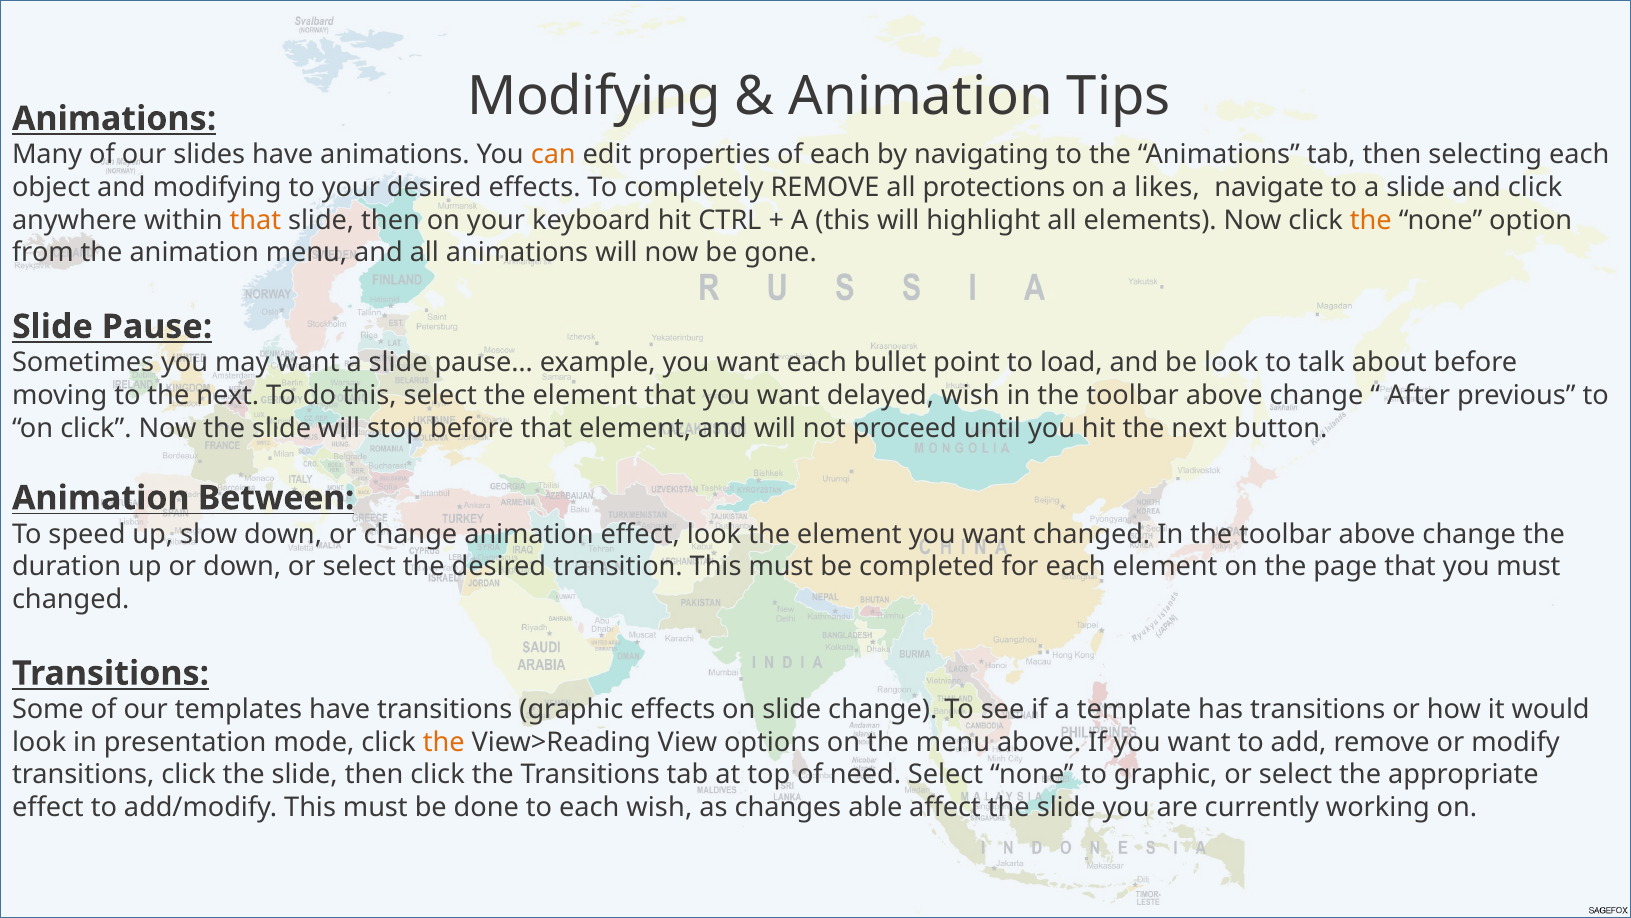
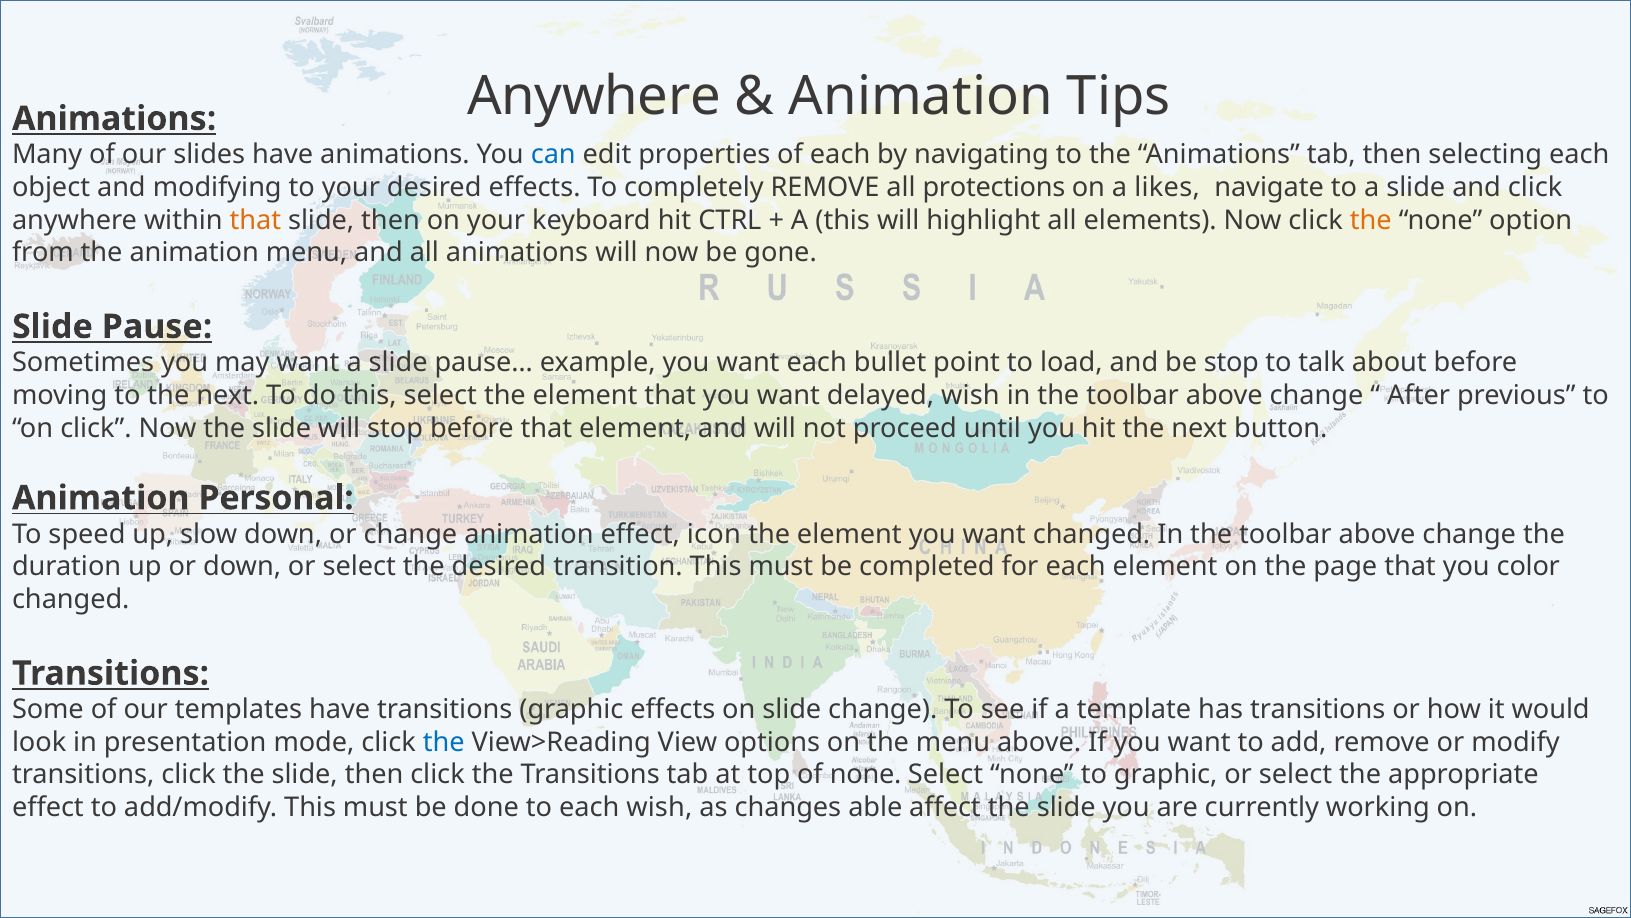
Modifying: Modifying -> Anywhere (594, 96)
can colour: orange -> blue (553, 155)
be look: look -> stop (1231, 363)
Between: Between -> Personal (276, 498)
effect look: look -> icon (714, 534)
you must: must -> color (1528, 567)
the colour: orange -> blue (444, 742)
of need: need -> none (866, 774)
